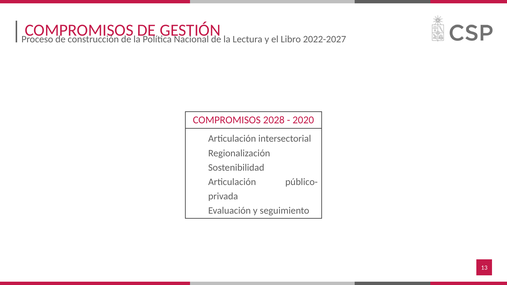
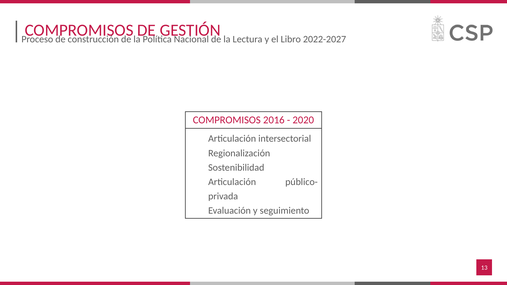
2028: 2028 -> 2016 (274, 120)
